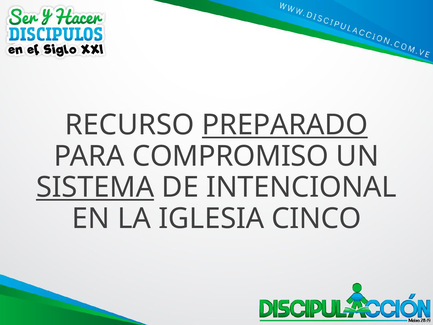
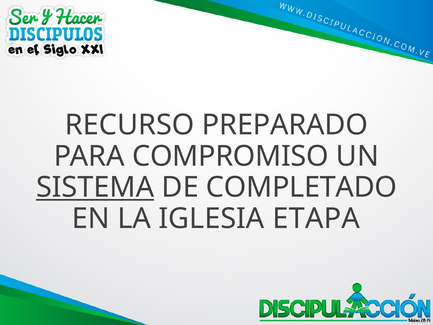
PREPARADO underline: present -> none (285, 125)
INTENCIONAL: INTENCIONAL -> COMPLETADO (302, 187)
CINCO: CINCO -> ETAPA (316, 218)
